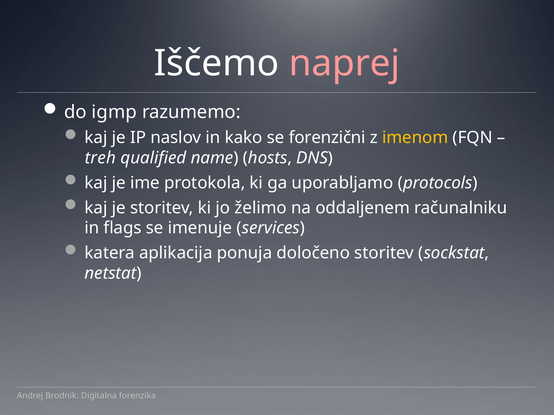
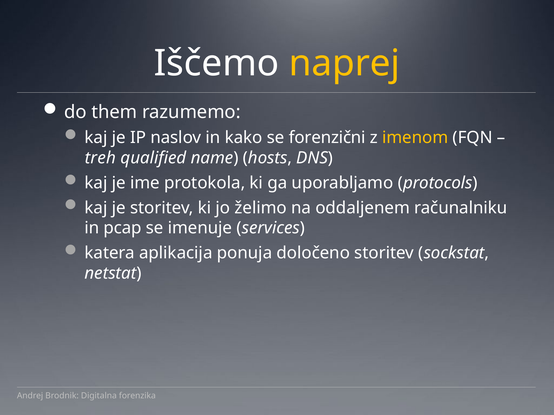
naprej colour: pink -> yellow (344, 64)
igmp: igmp -> them (114, 112)
flags: flags -> pcap (123, 228)
